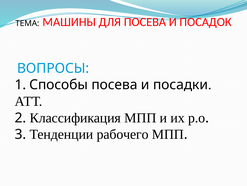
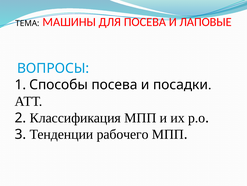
ПОСАДОК: ПОСАДОК -> ЛАПОВЫЕ (206, 22)
